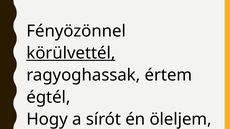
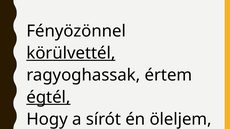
égtél underline: none -> present (48, 97)
